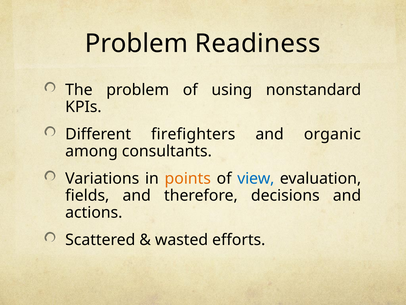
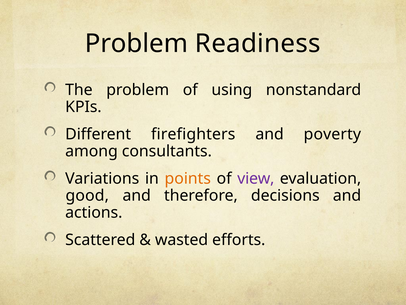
organic: organic -> poverty (332, 134)
view colour: blue -> purple (256, 178)
fields: fields -> good (87, 195)
